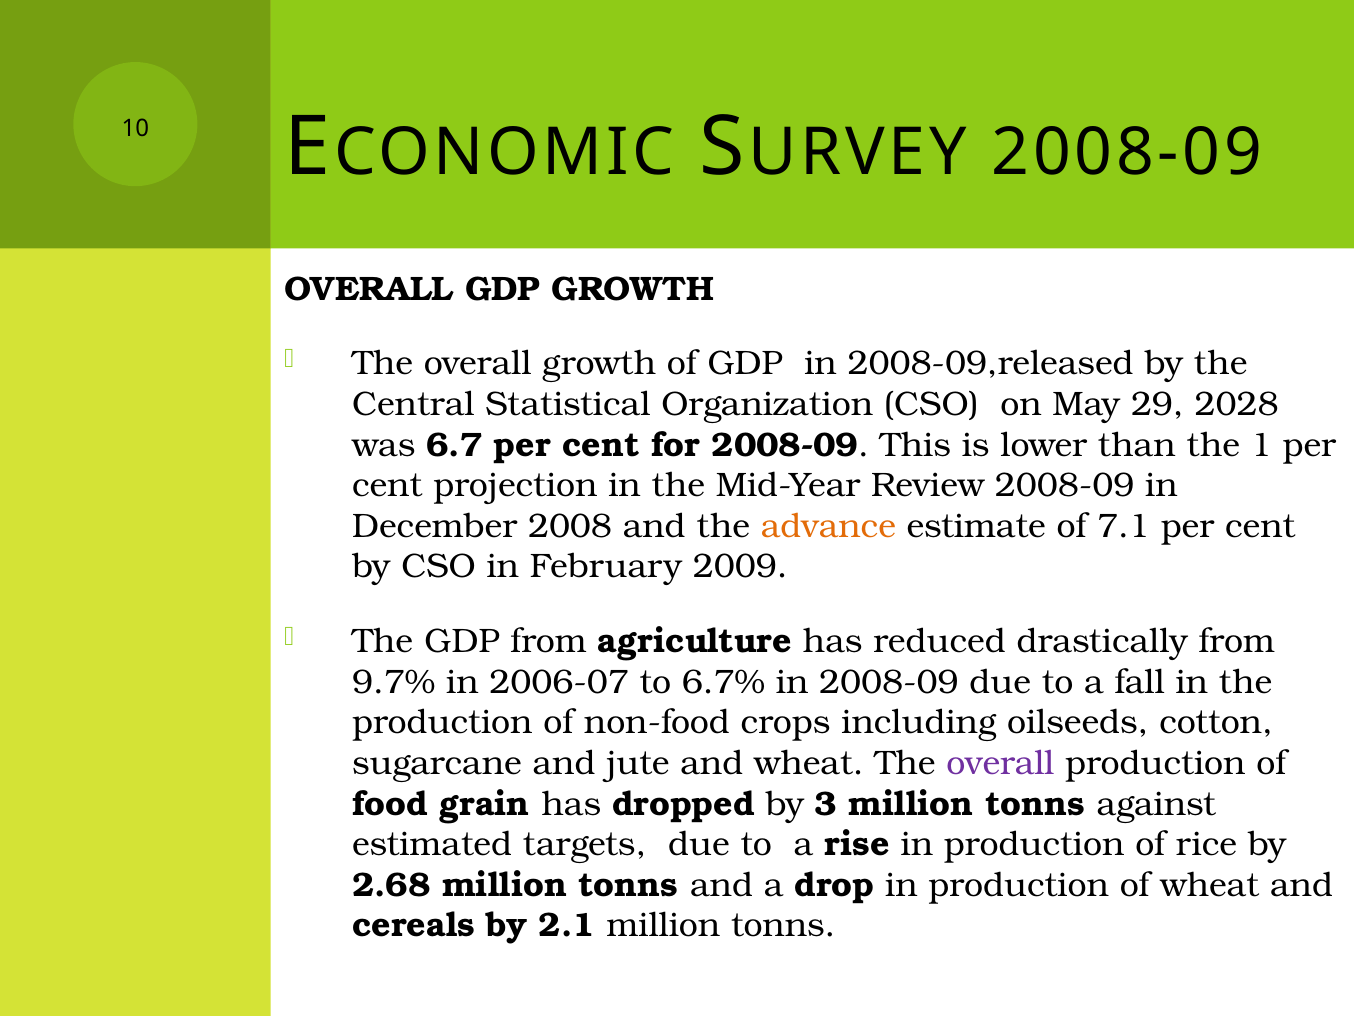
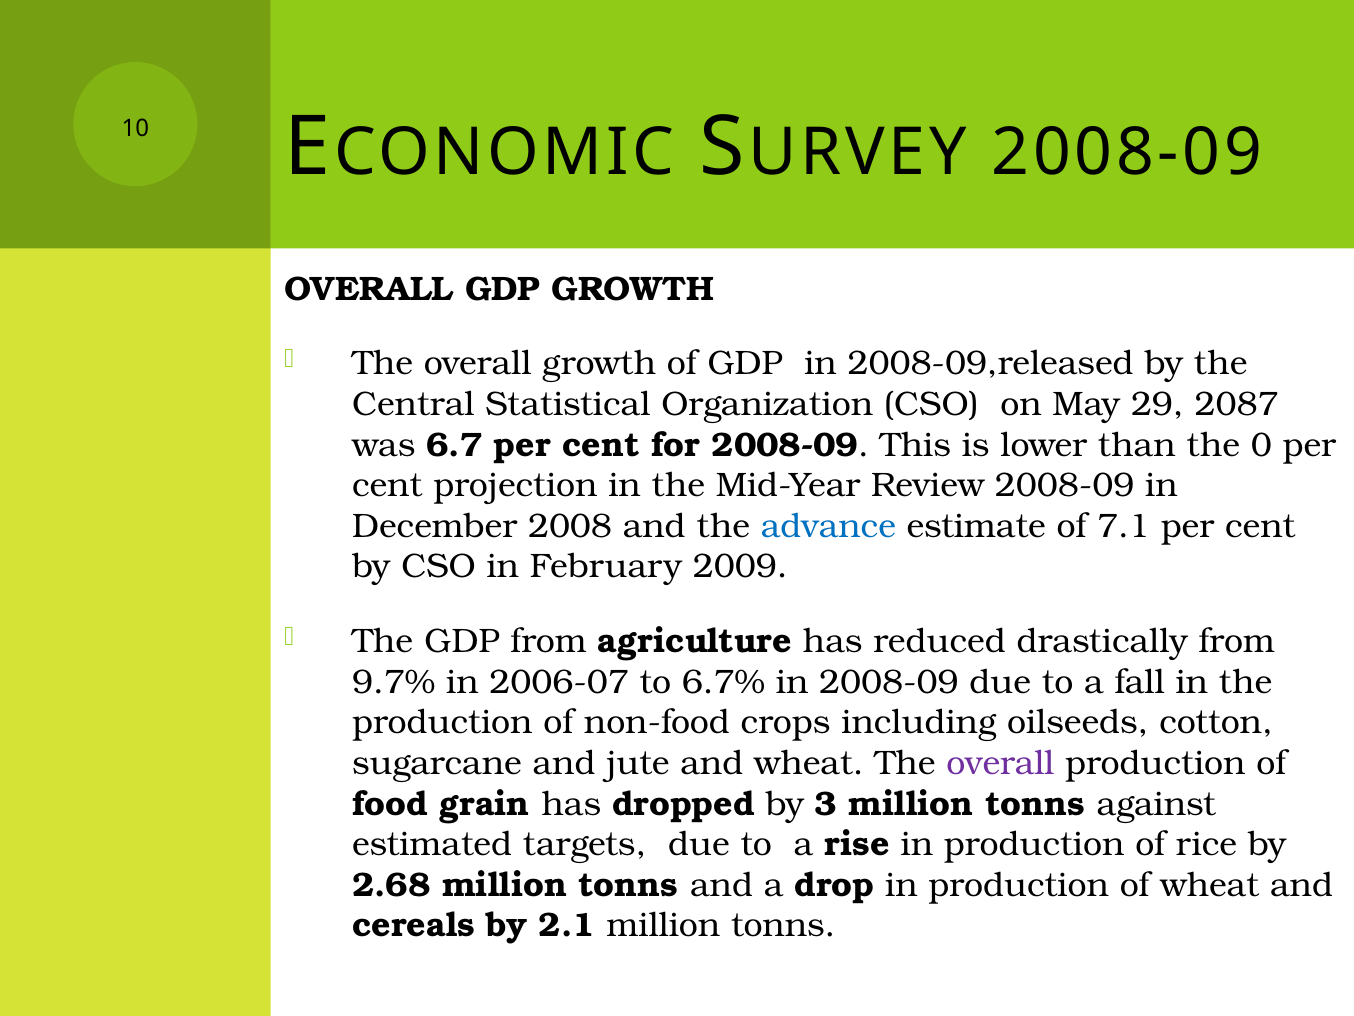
2028: 2028 -> 2087 (1237, 404)
1: 1 -> 0 (1261, 445)
advance colour: orange -> blue (828, 526)
